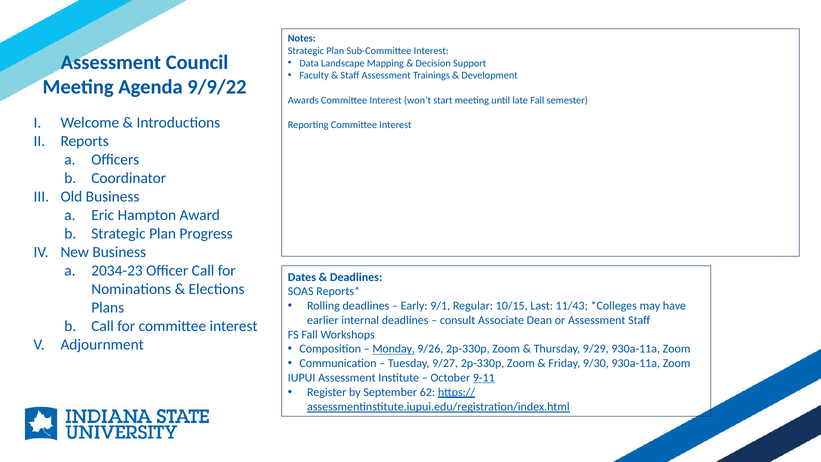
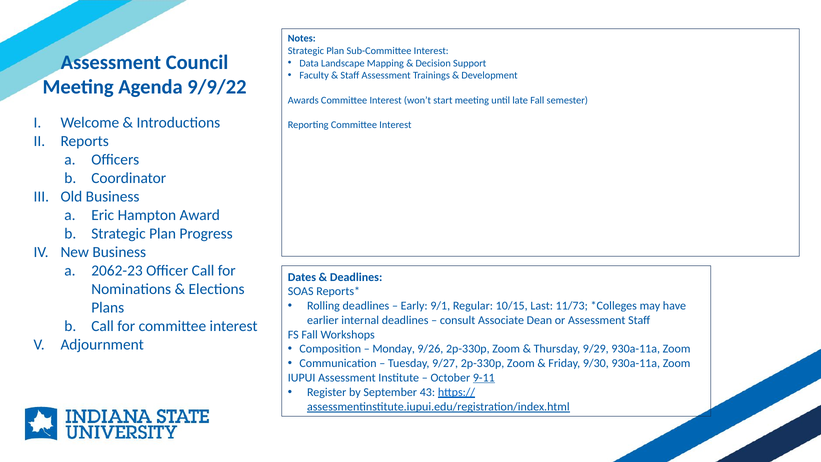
2034-23: 2034-23 -> 2062-23 (117, 270)
11/43: 11/43 -> 11/73 (572, 306)
Monday underline: present -> none (394, 349)
62: 62 -> 43 (427, 392)
